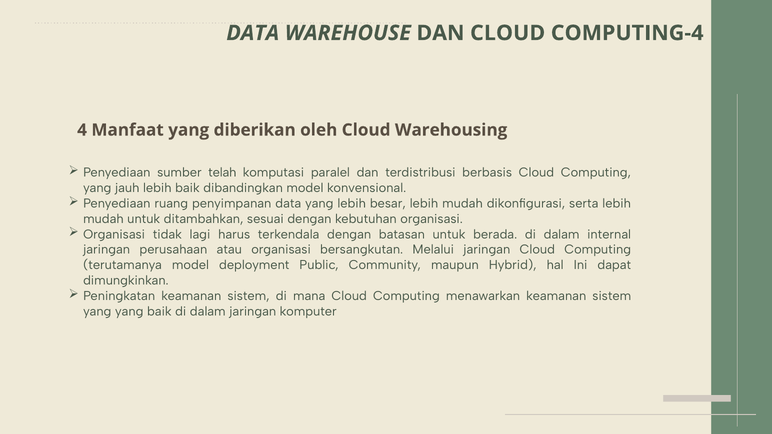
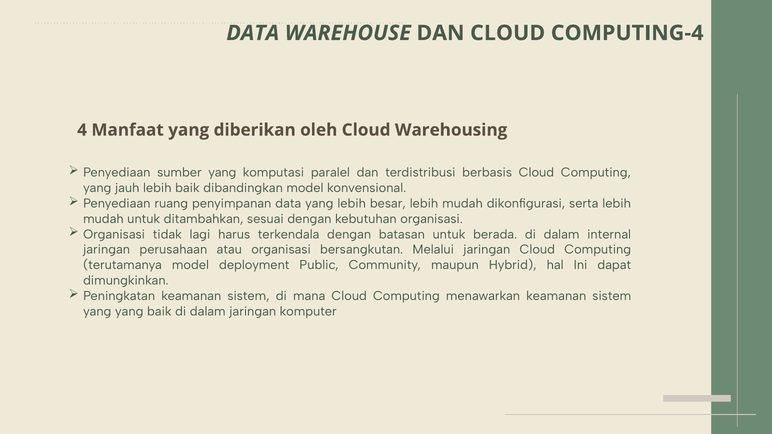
sumber telah: telah -> yang (222, 173)
